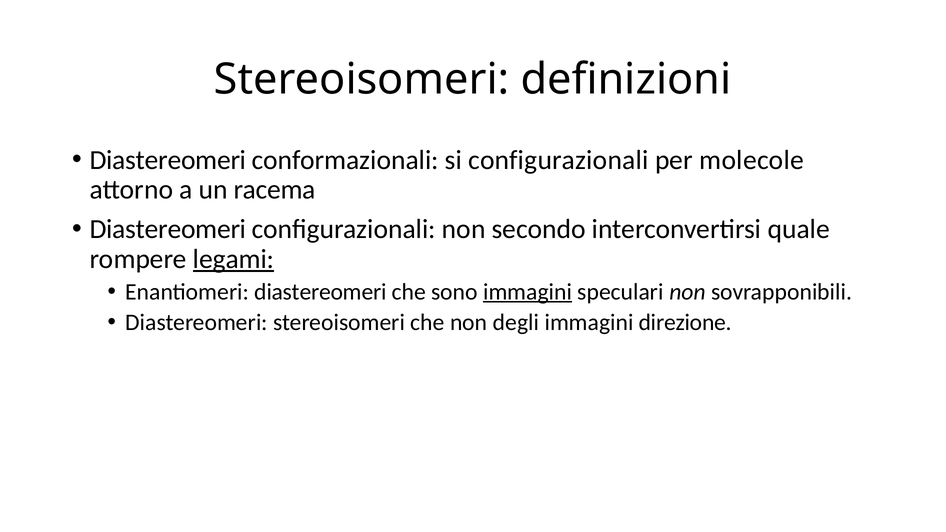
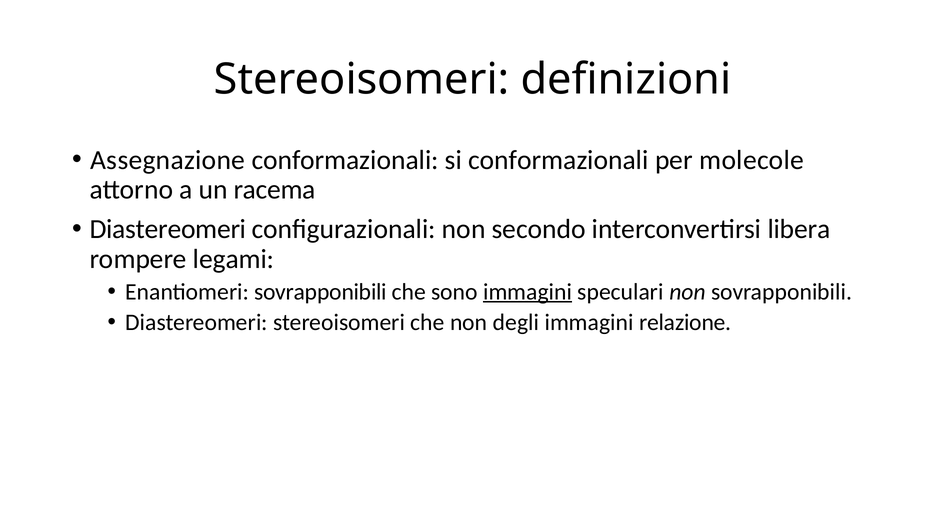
Diastereomeri: Diastereomeri -> Assegnazione (168, 160)
si configurazionali: configurazionali -> conformazionali (558, 160)
quale: quale -> libera (799, 229)
legami underline: present -> none (234, 259)
Enantiomeri diastereomeri: diastereomeri -> sovrapponibili (320, 292)
direzione: direzione -> relazione (685, 322)
